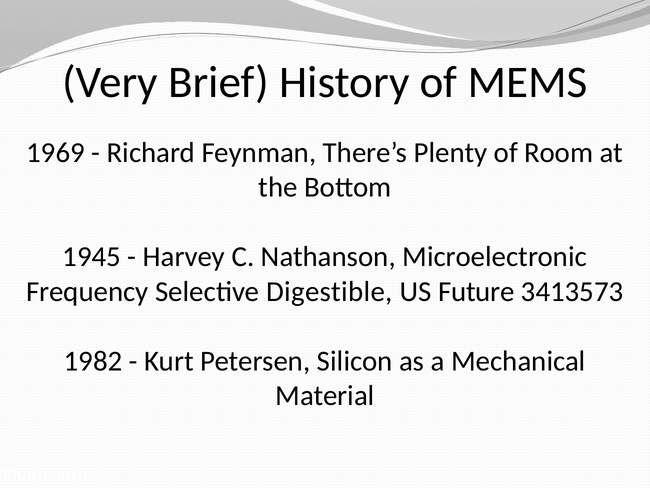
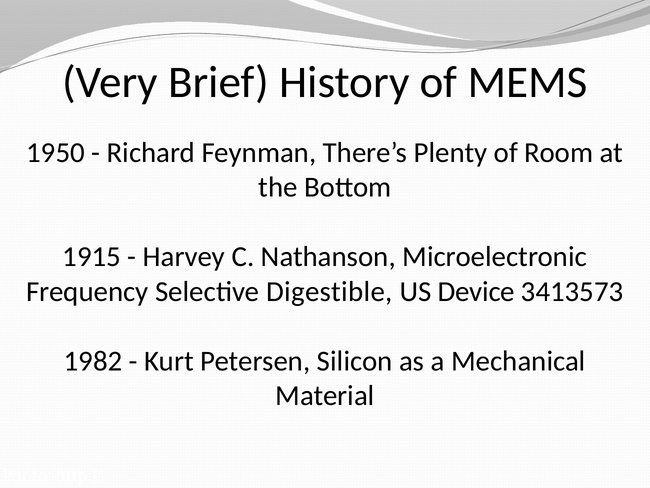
1969: 1969 -> 1950 (56, 153)
1945: 1945 -> 1915 (92, 257)
Future: Future -> Device (476, 291)
